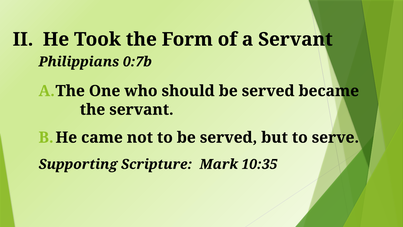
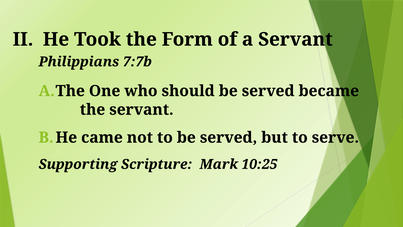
0:7b: 0:7b -> 7:7b (137, 62)
10:35: 10:35 -> 10:25 (259, 164)
